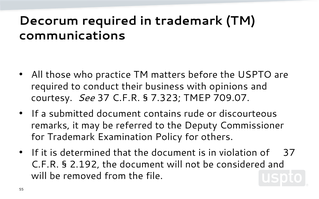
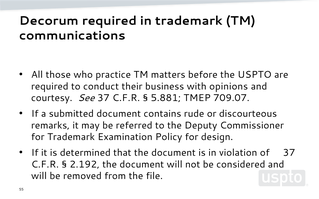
7.323: 7.323 -> 5.881 (166, 98)
others: others -> design (217, 137)
